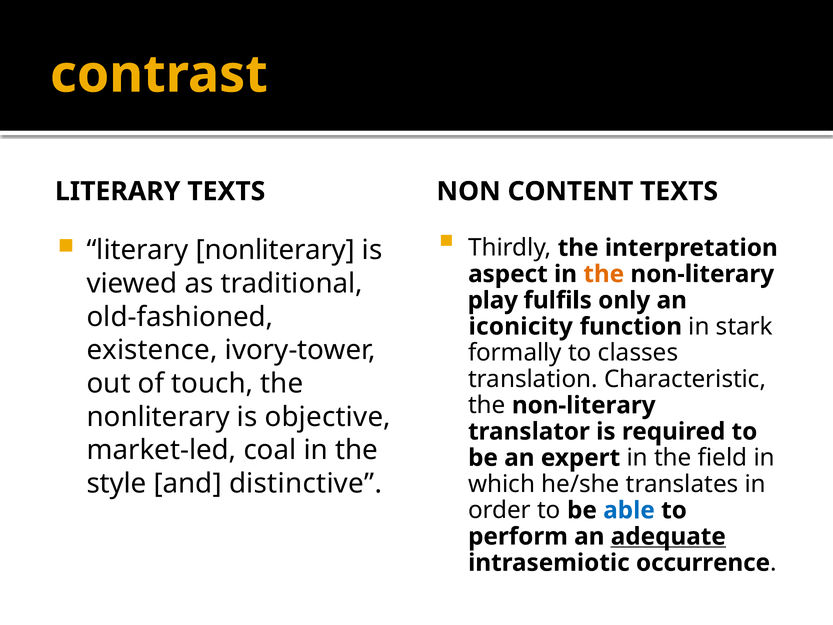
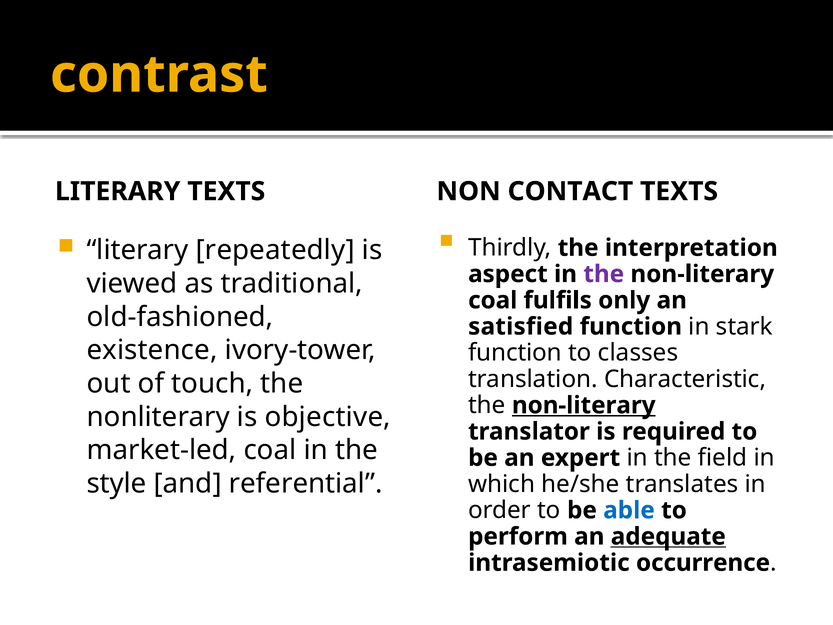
CONTENT: CONTENT -> CONTACT (570, 191)
literary nonliterary: nonliterary -> repeatedly (275, 250)
the colour: orange -> purple (604, 274)
play: play -> coal (493, 300)
iconicity: iconicity -> satisfied (521, 326)
formally: formally -> function (515, 353)
non-literary underline: none -> present (584, 405)
distinctive: distinctive -> referential (306, 483)
